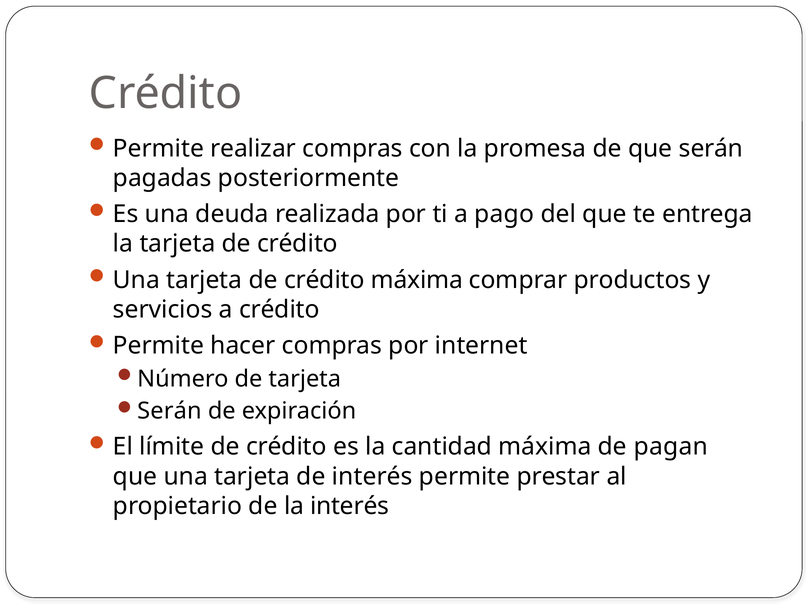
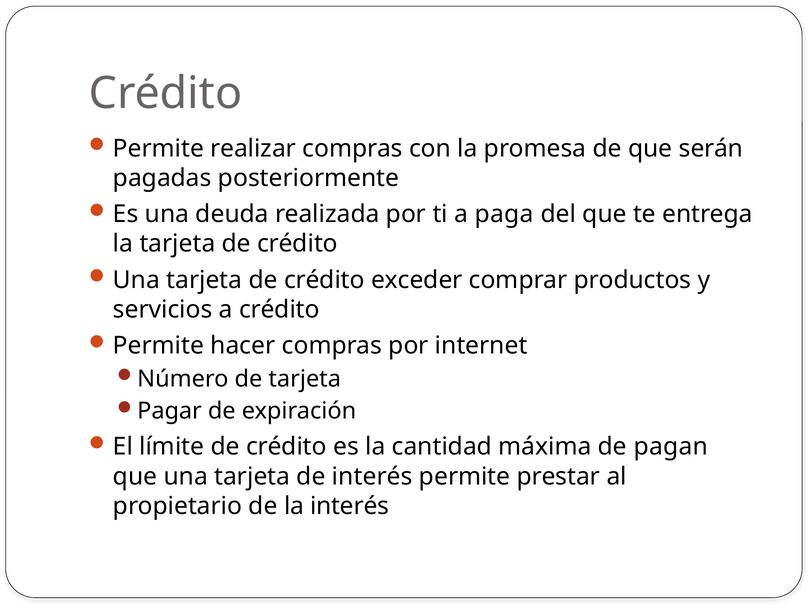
pago: pago -> paga (504, 214)
crédito máxima: máxima -> exceder (417, 280)
Serán: Serán -> Pagar (170, 411)
